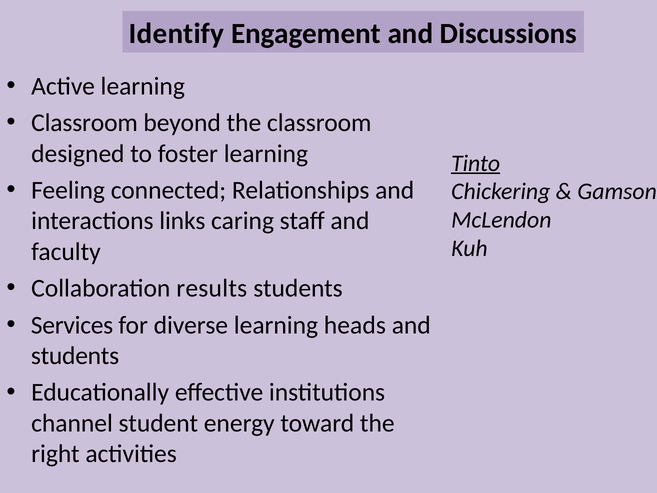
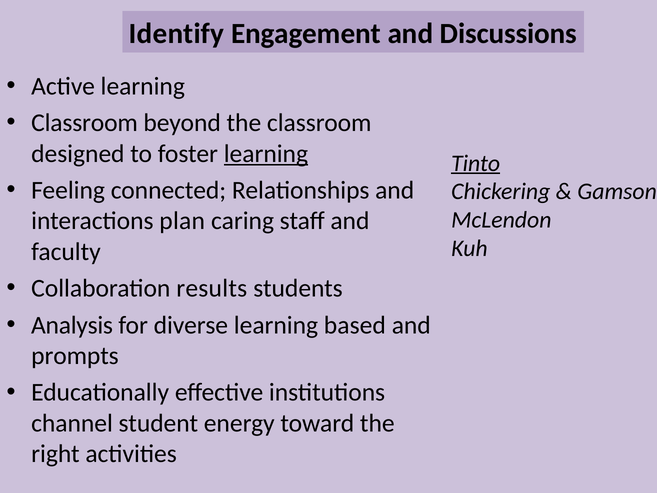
learning underline: none -> present (266, 153)
links: links -> plan (182, 221)
Services: Services -> Analysis (72, 325)
heads: heads -> based (355, 325)
students: students -> prompts (75, 356)
